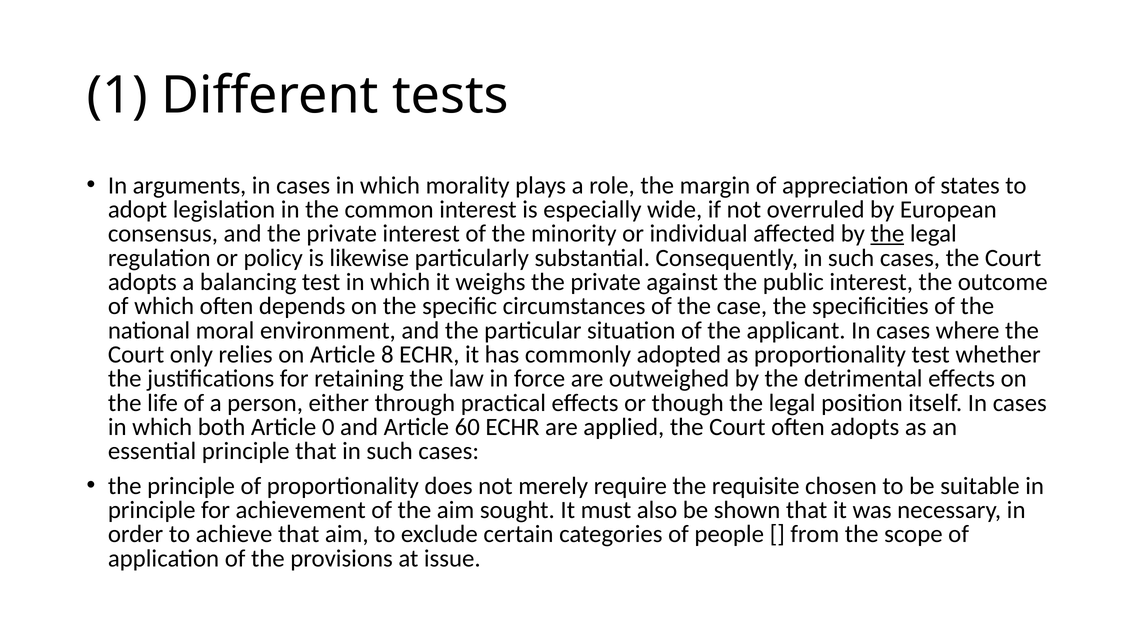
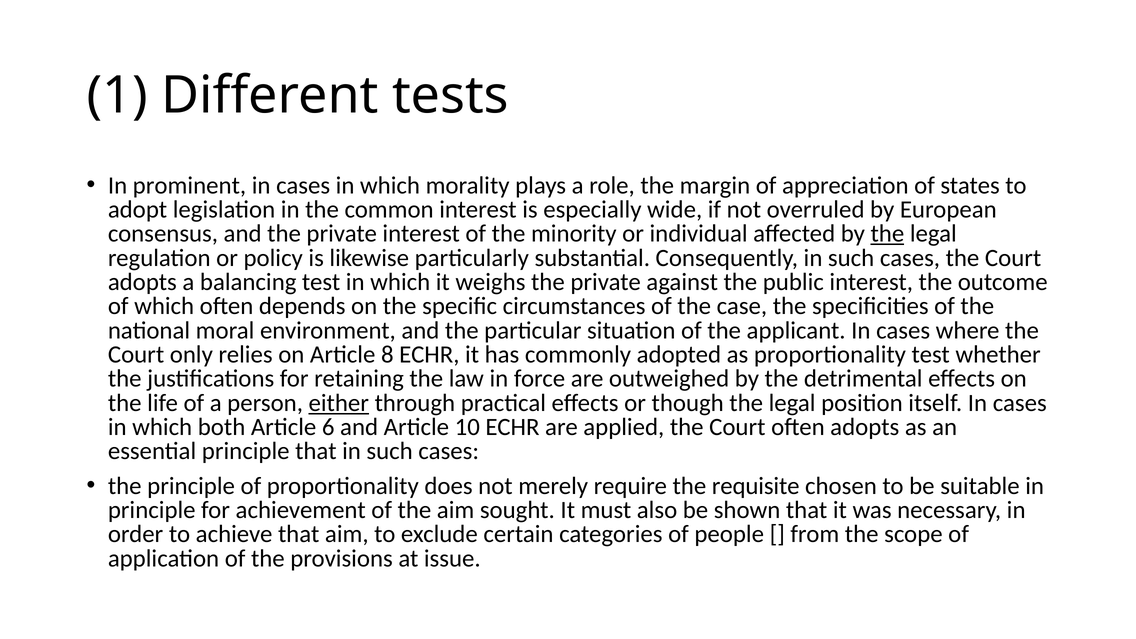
arguments: arguments -> prominent (189, 185)
either underline: none -> present (339, 403)
0: 0 -> 6 (328, 427)
60: 60 -> 10 (467, 427)
